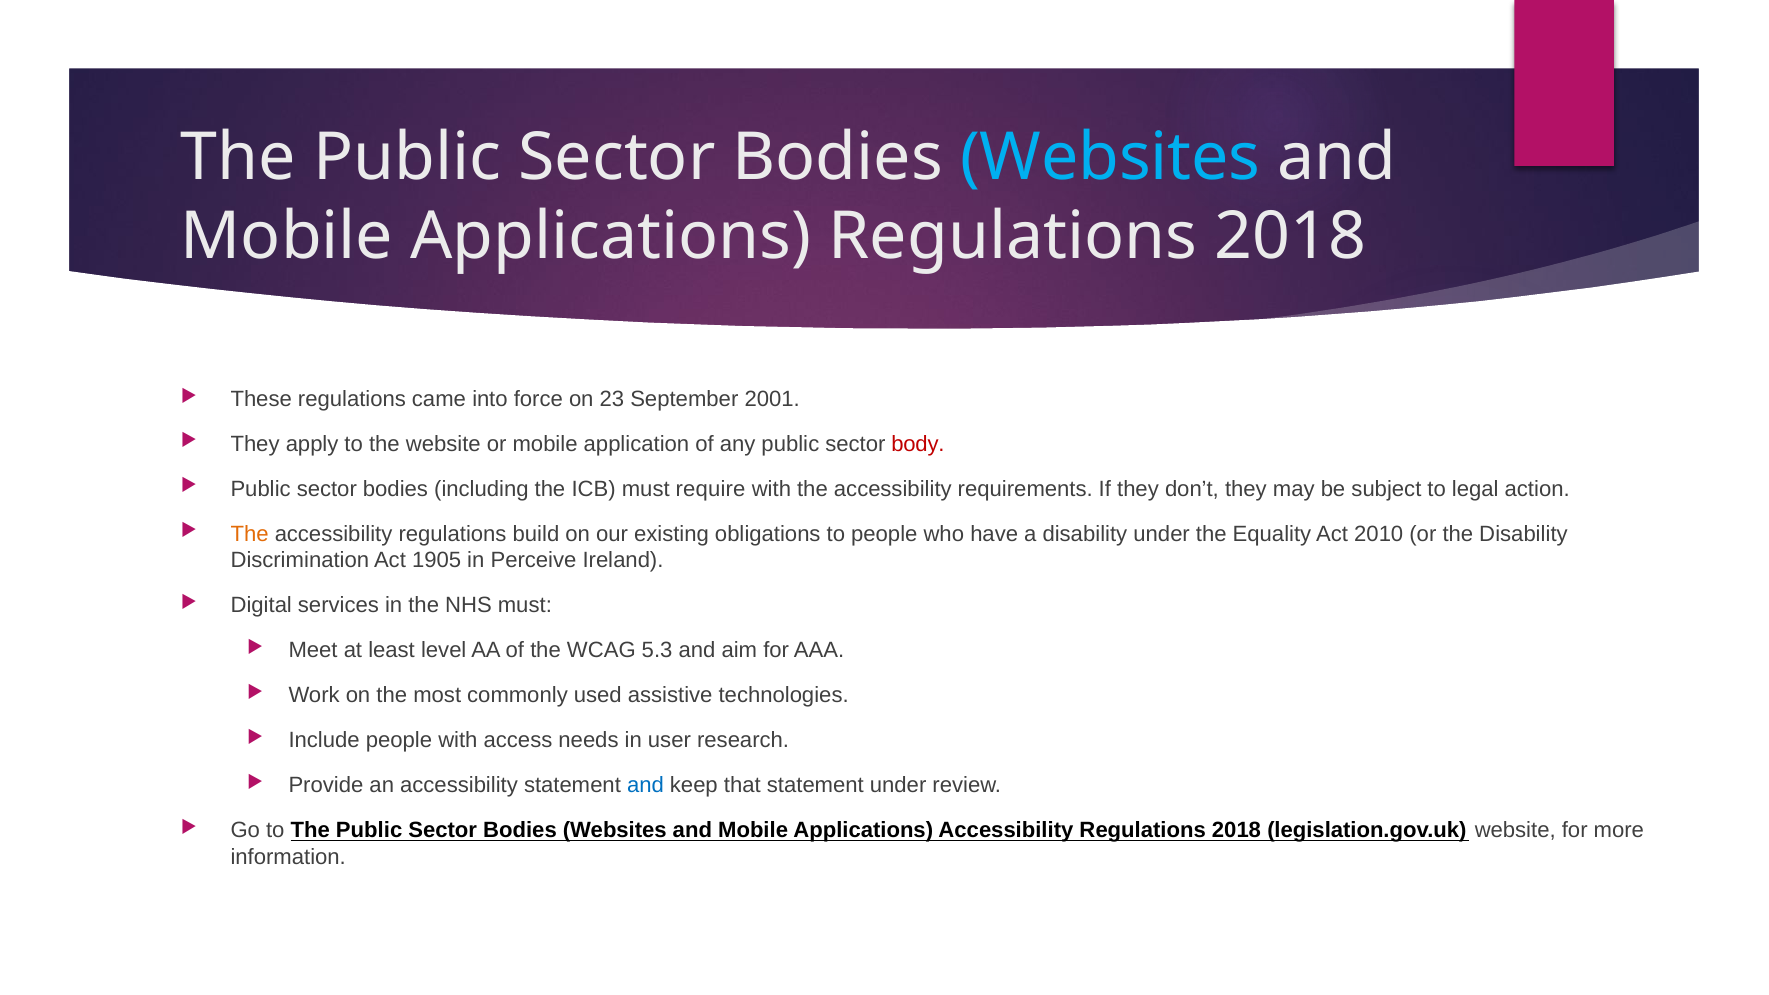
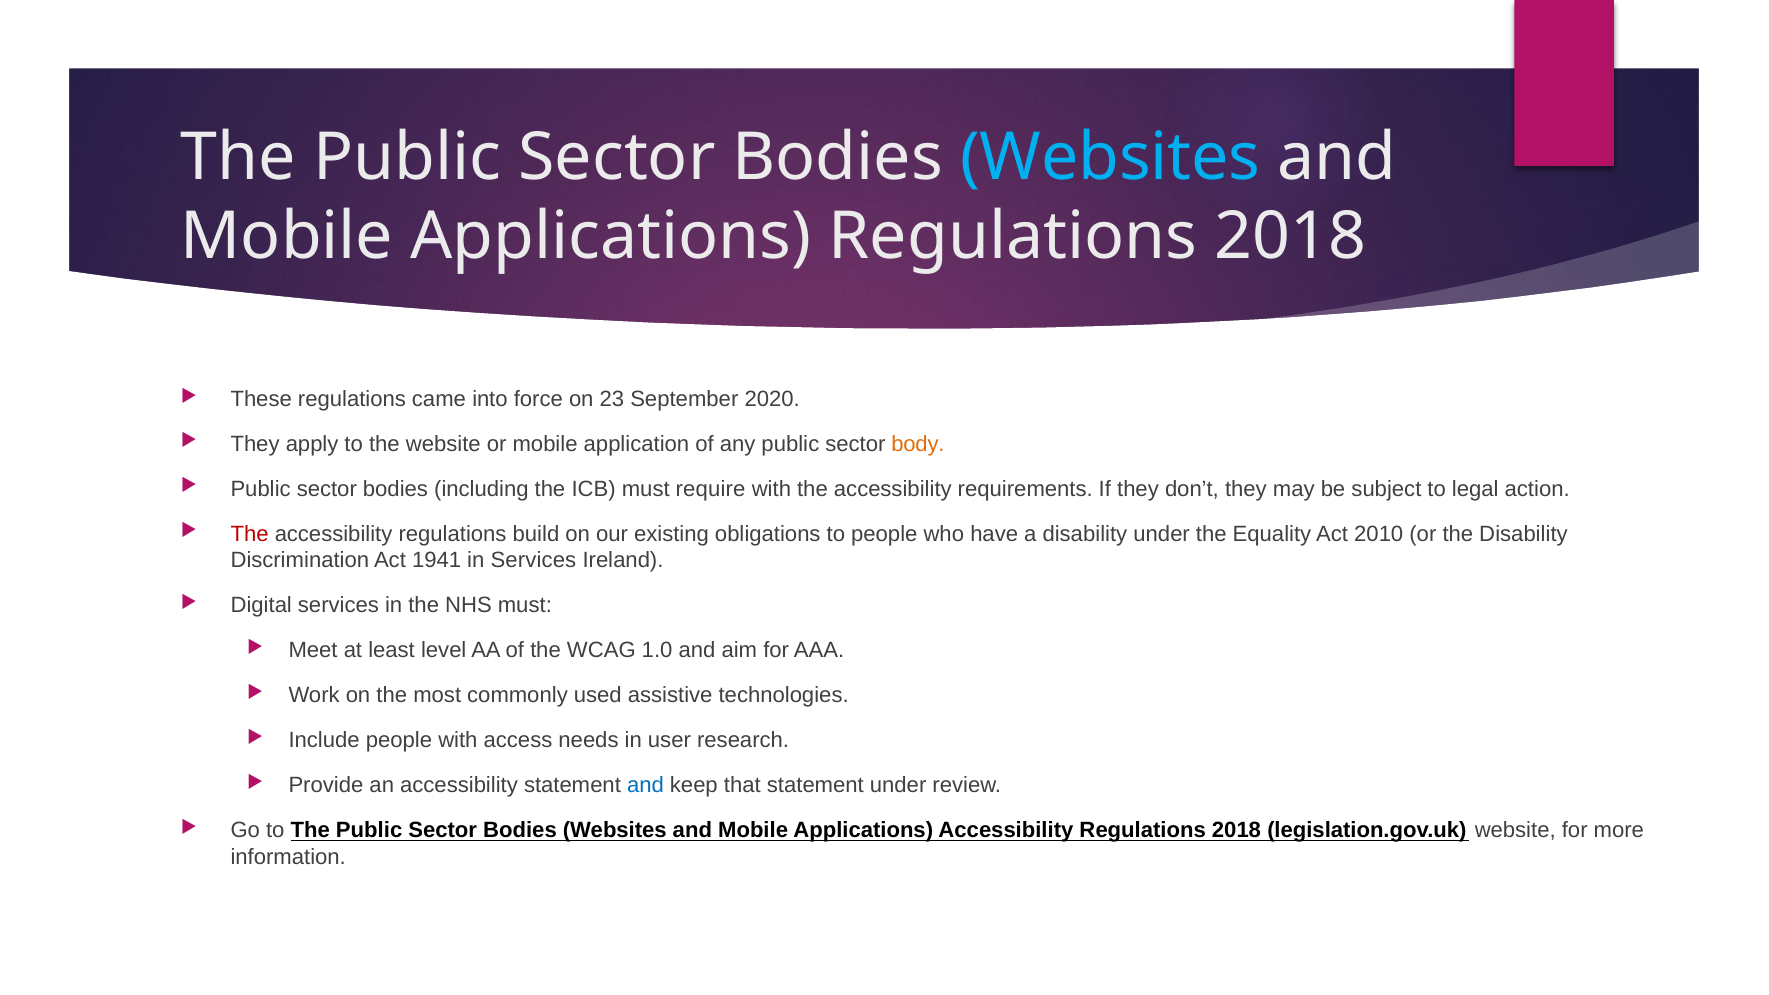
2001: 2001 -> 2020 (772, 399)
body colour: red -> orange (918, 444)
The colour: orange -> red (250, 534)
1905: 1905 -> 1941 (437, 561)
in Perceive: Perceive -> Services (533, 561)
5.3: 5.3 -> 1.0 (657, 651)
